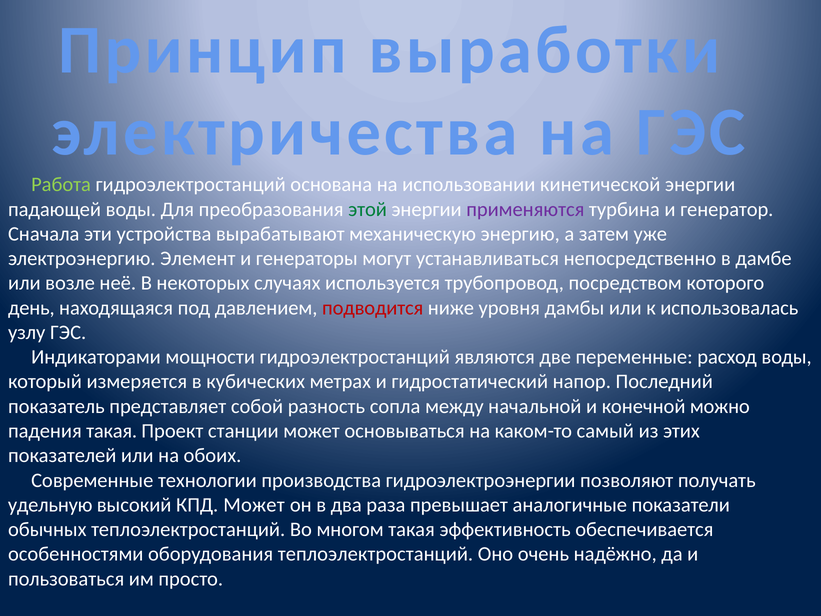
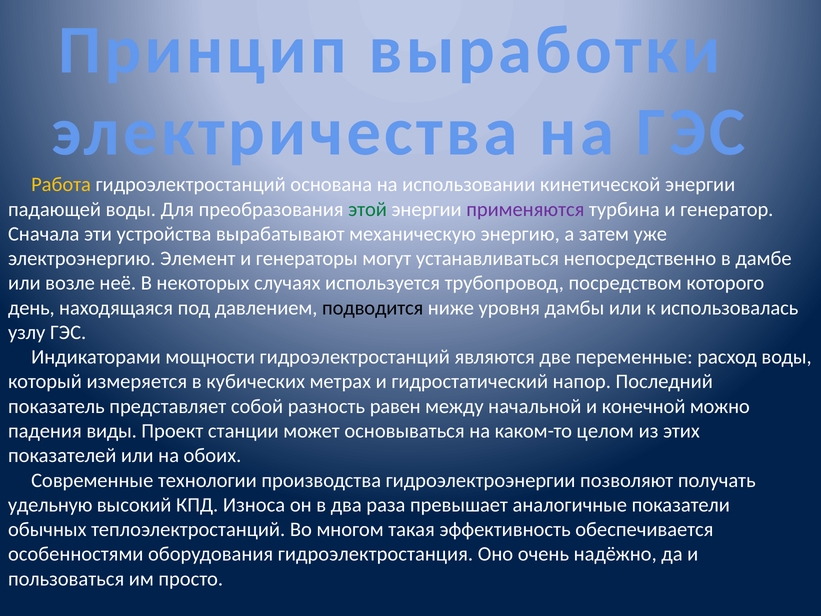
Работа colour: light green -> yellow (61, 185)
подводится colour: red -> black (373, 308)
сопла: сопла -> равен (395, 406)
падения такая: такая -> виды (112, 431)
самый: самый -> целом (605, 431)
КПД Может: Может -> Износа (254, 505)
оборудования теплоэлектростанций: теплоэлектростанций -> гидроэлектростанция (375, 554)
